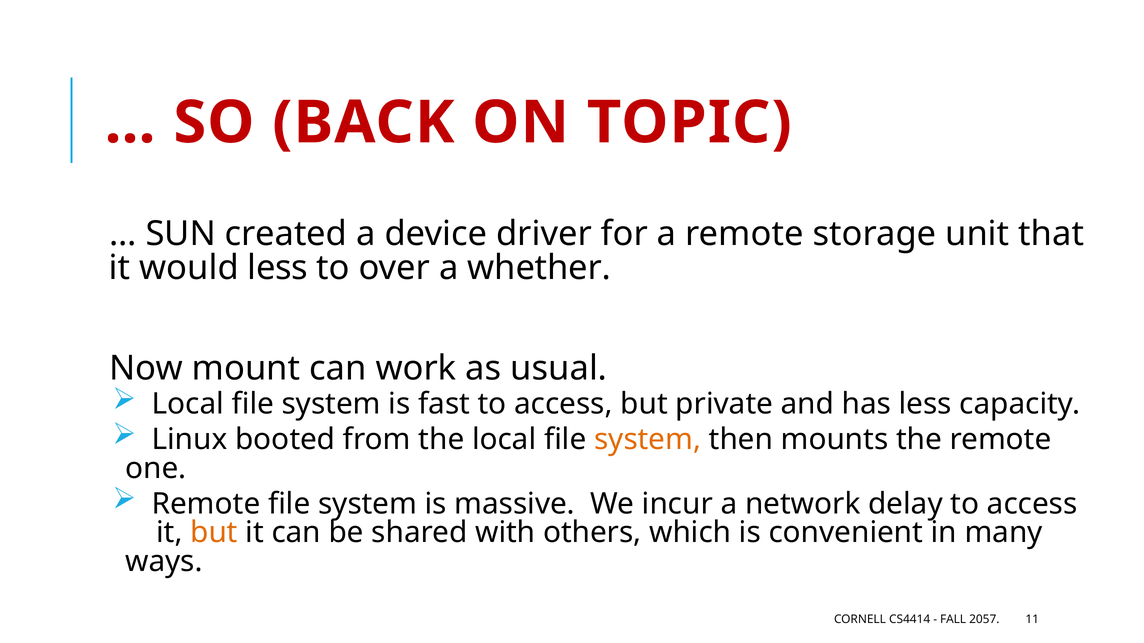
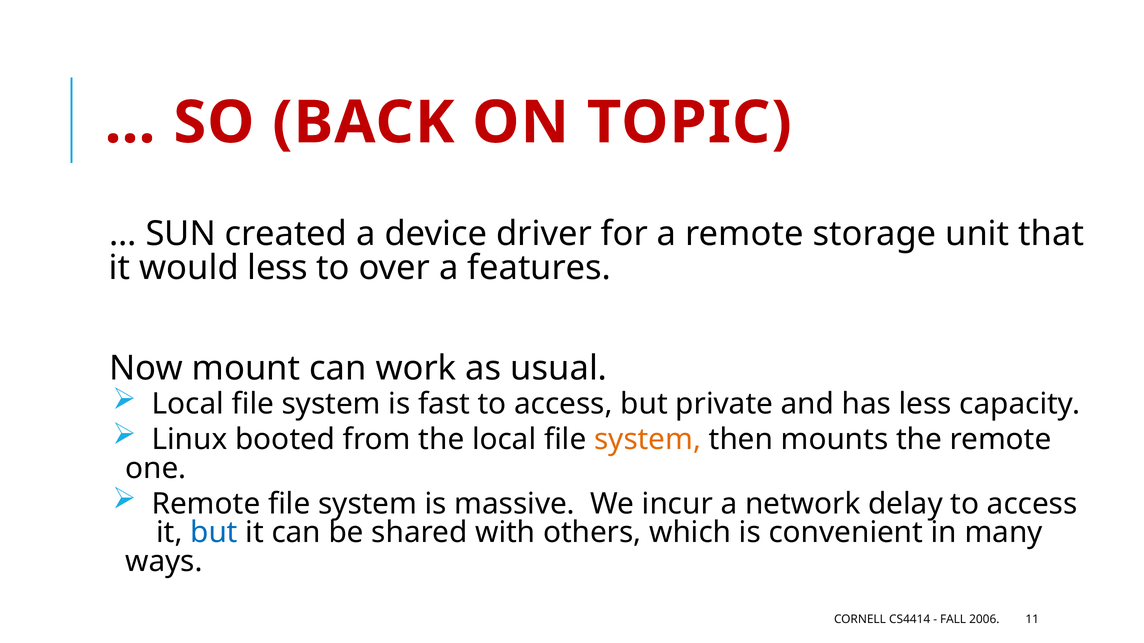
whether: whether -> features (539, 268)
but colour: orange -> blue (214, 533)
2057: 2057 -> 2006 (984, 620)
